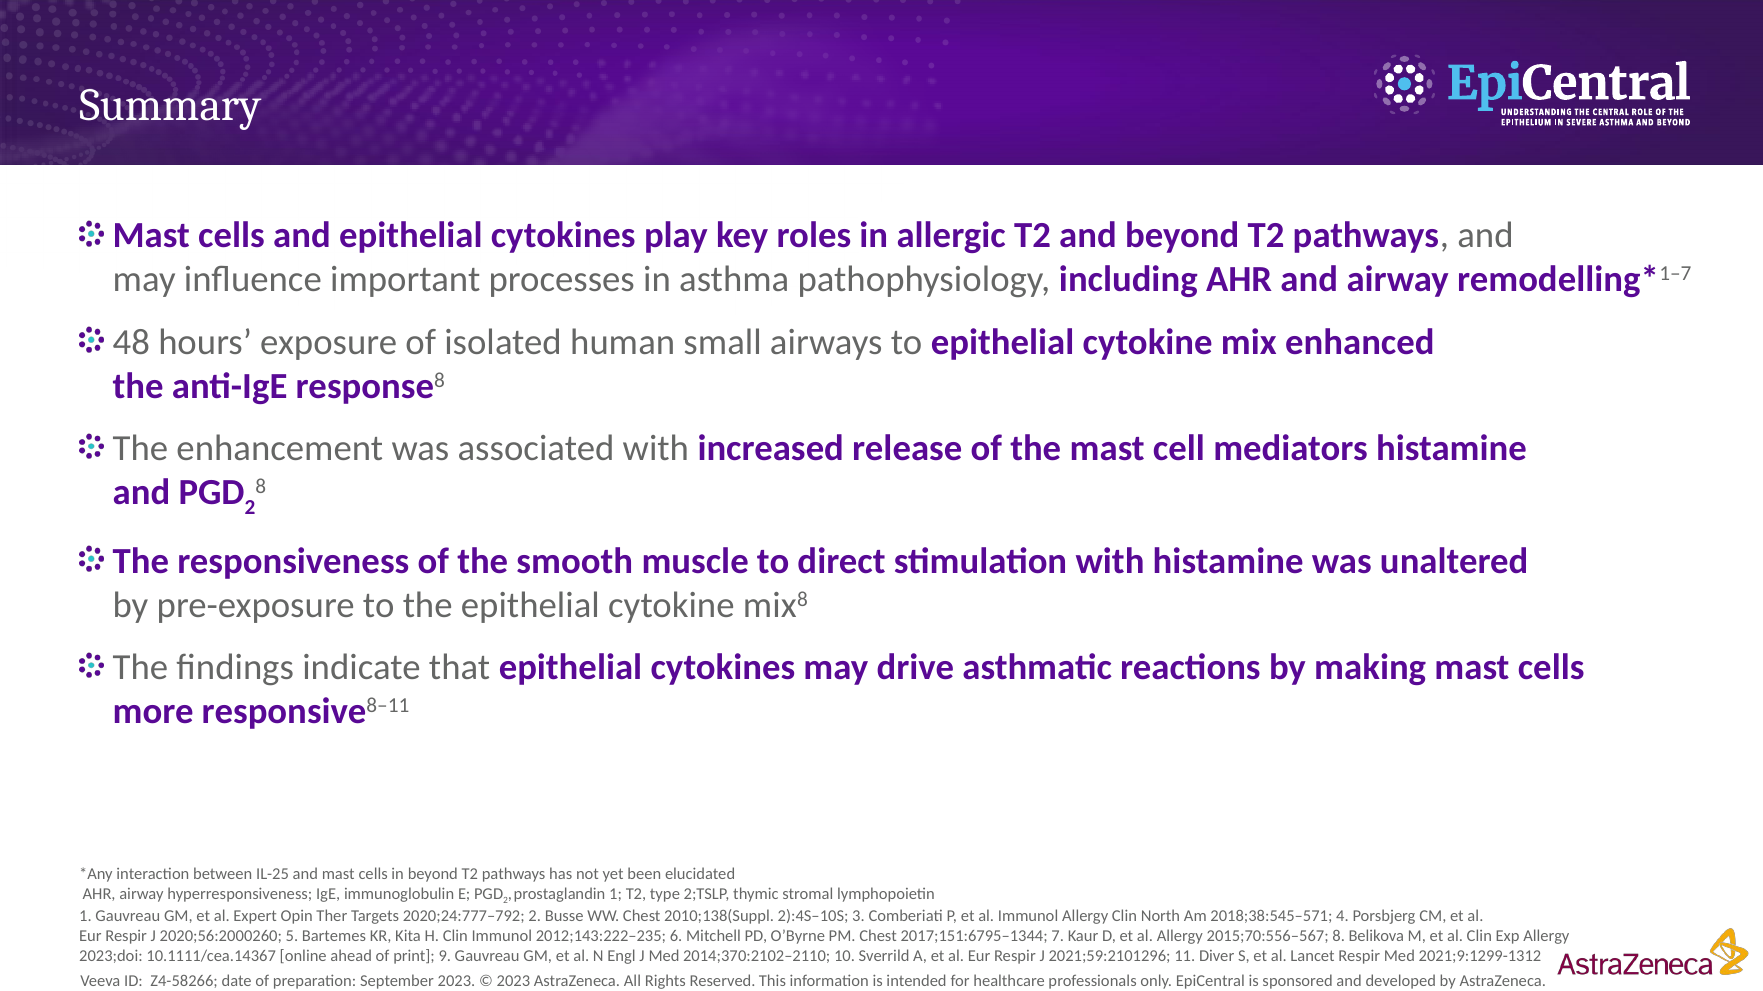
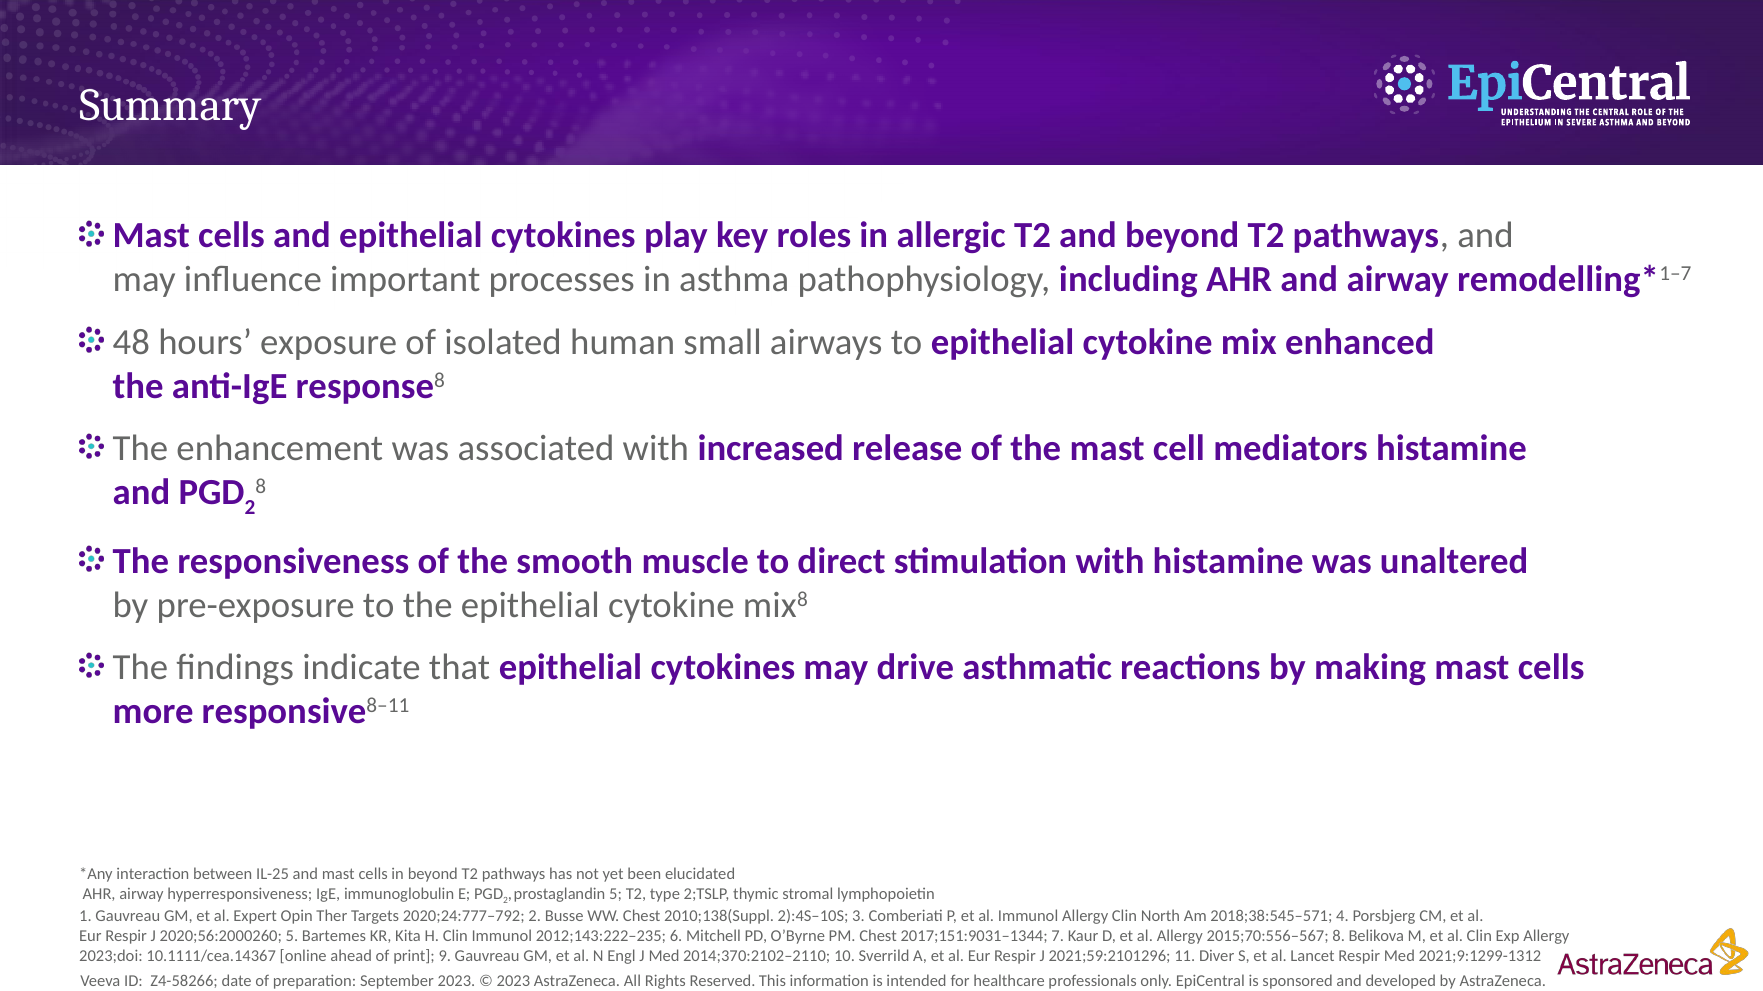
prostaglandin 1: 1 -> 5 (616, 894)
2017;151:6795–1344: 2017;151:6795–1344 -> 2017;151:9031–1344 (974, 937)
